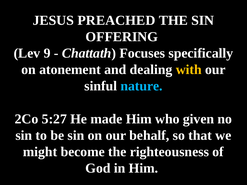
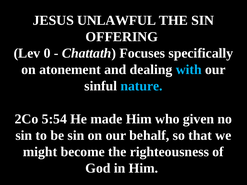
PREACHED: PREACHED -> UNLAWFUL (117, 20)
9: 9 -> 0 (47, 53)
with colour: yellow -> light blue (189, 70)
5:27: 5:27 -> 5:54 (54, 119)
